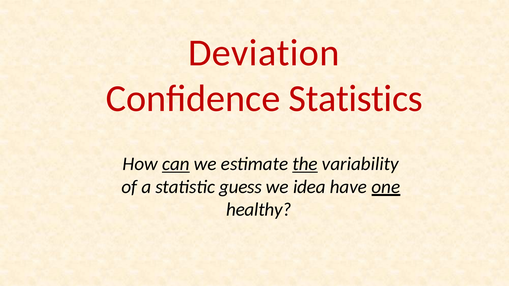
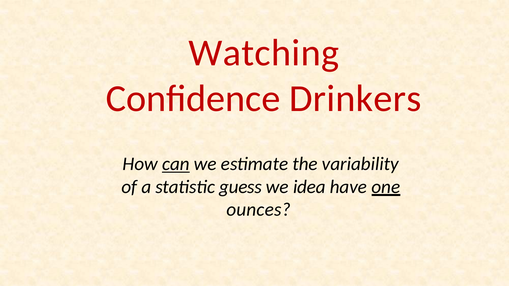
Deviation: Deviation -> Watching (264, 53)
Statistics: Statistics -> Drinkers (355, 99)
the underline: present -> none (305, 164)
healthy: healthy -> ounces (259, 210)
